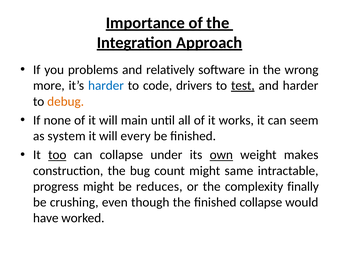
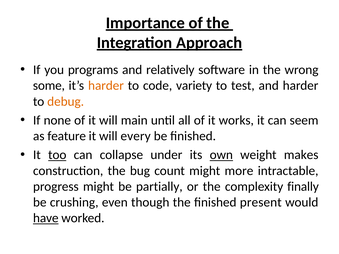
problems: problems -> programs (93, 70)
more: more -> some (49, 86)
harder colour: blue -> orange (106, 86)
drivers: drivers -> variety (194, 86)
test underline: present -> none (243, 86)
system: system -> feature (67, 136)
same: same -> more (239, 171)
reduces: reduces -> partially (159, 187)
finished collapse: collapse -> present (261, 203)
have underline: none -> present (46, 218)
